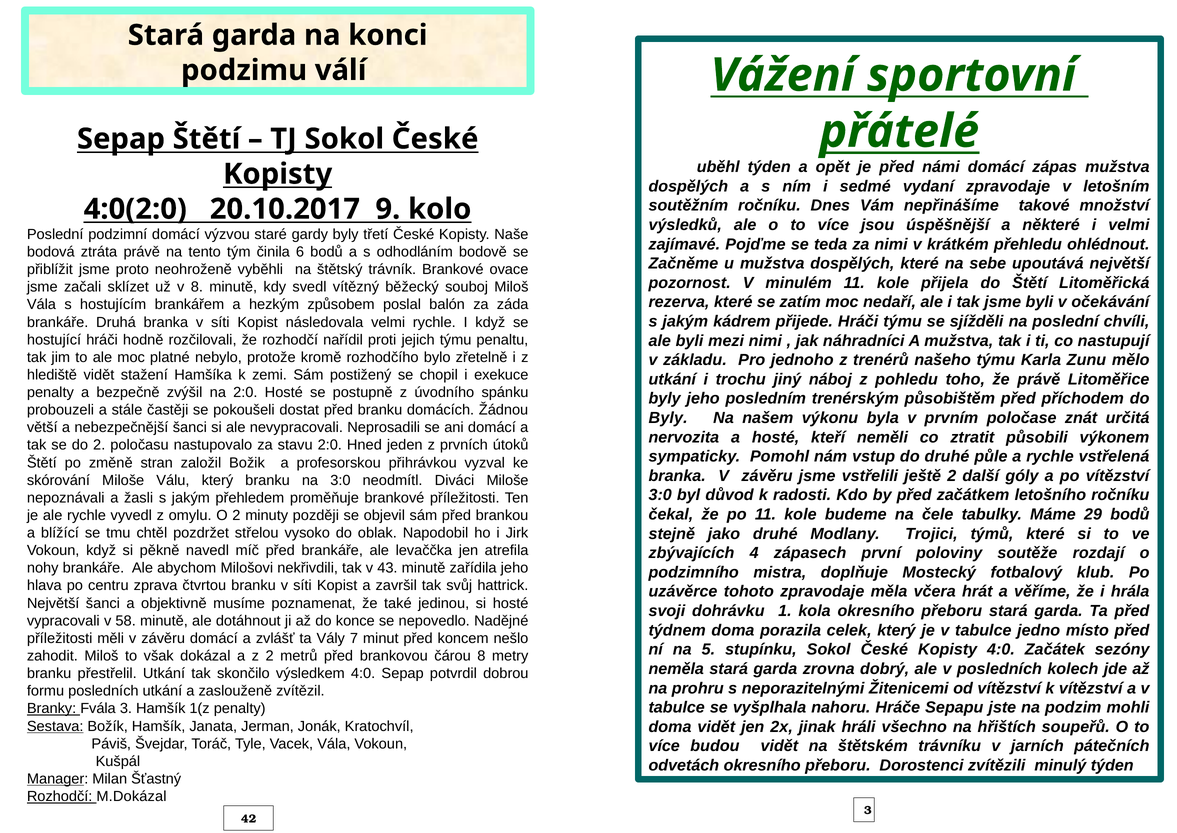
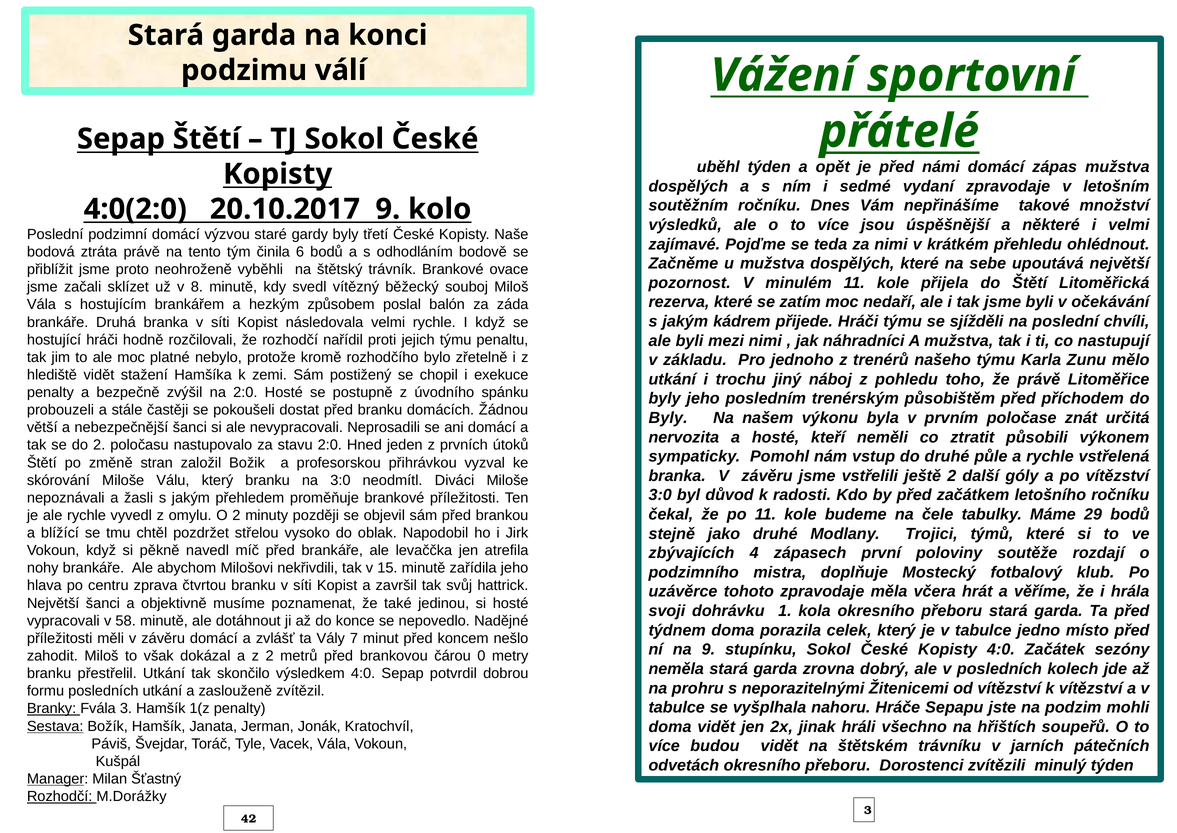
43: 43 -> 15 (387, 568)
na 5: 5 -> 9 (708, 650)
čárou 8: 8 -> 0 (481, 656)
M.Dokázal: M.Dokázal -> M.Dorážky (132, 797)
